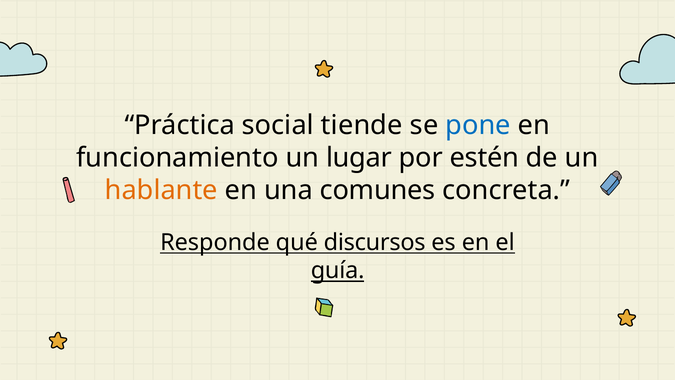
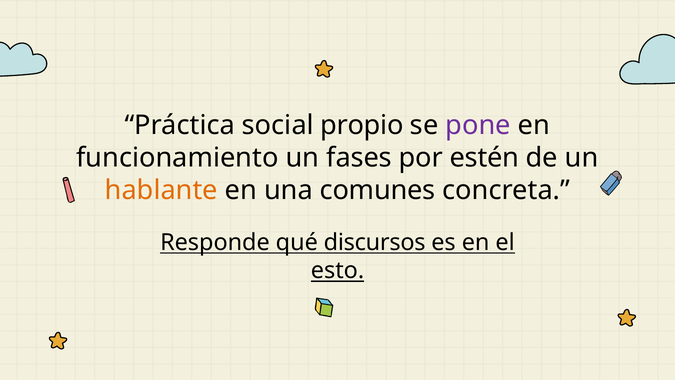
tiende: tiende -> propio (362, 125)
pone colour: blue -> purple (478, 125)
lugar: lugar -> fases (359, 158)
guía: guía -> esto (337, 270)
